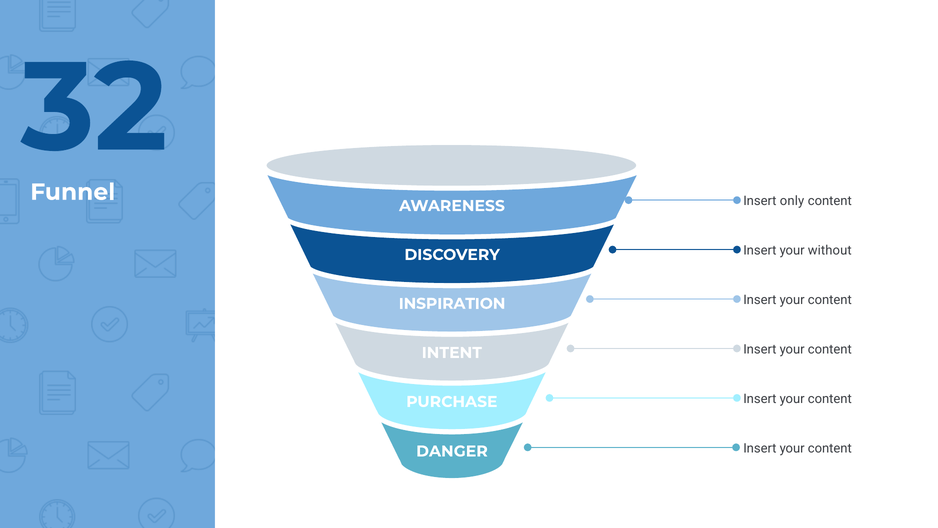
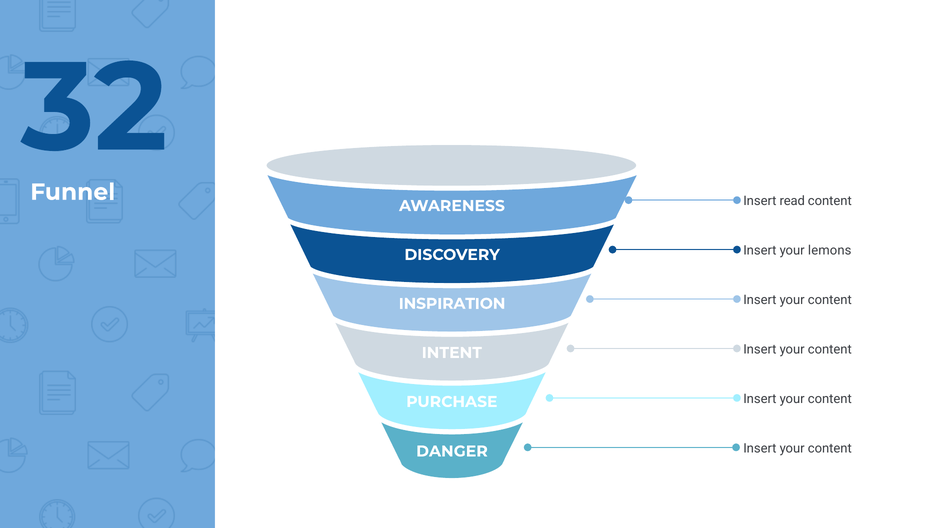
only: only -> read (792, 201)
without: without -> lemons (830, 250)
